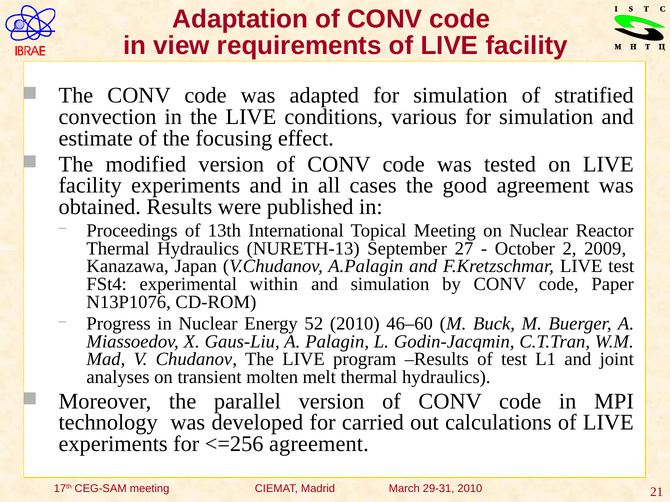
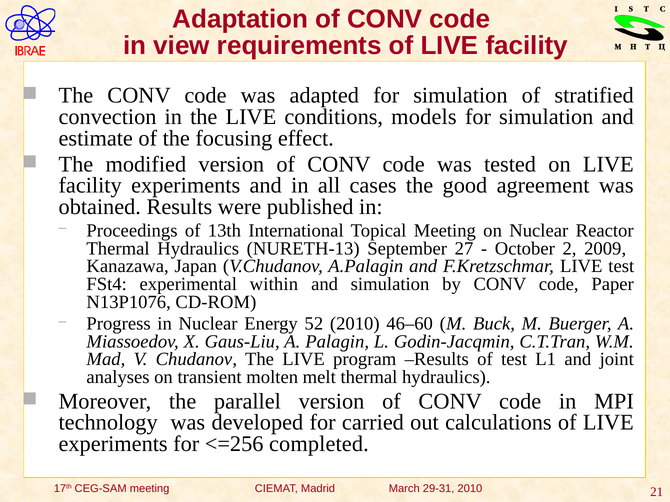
various: various -> models (424, 117)
<=256 agreement: agreement -> completed (319, 444)
